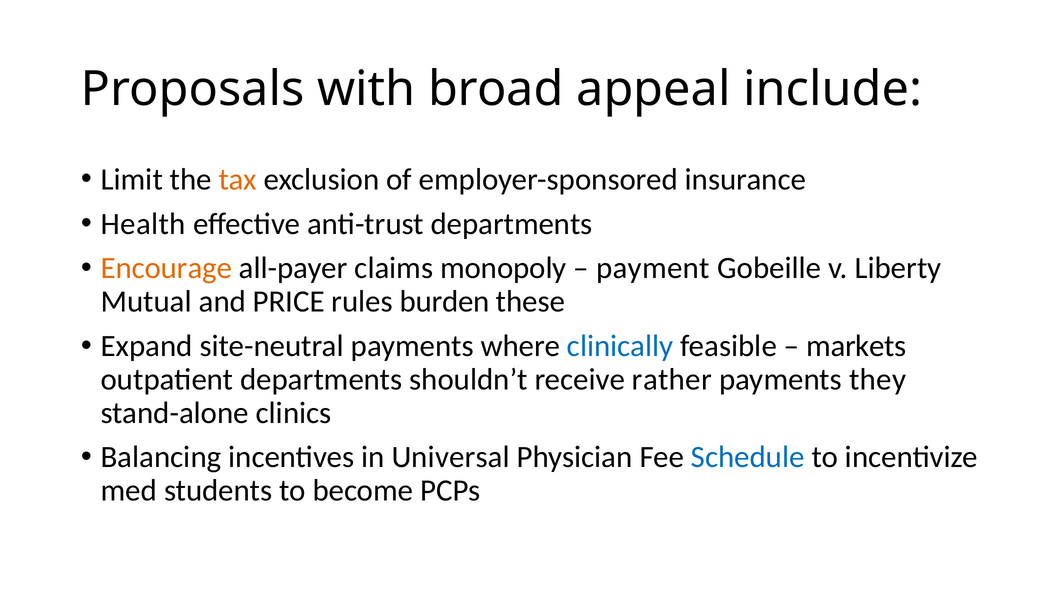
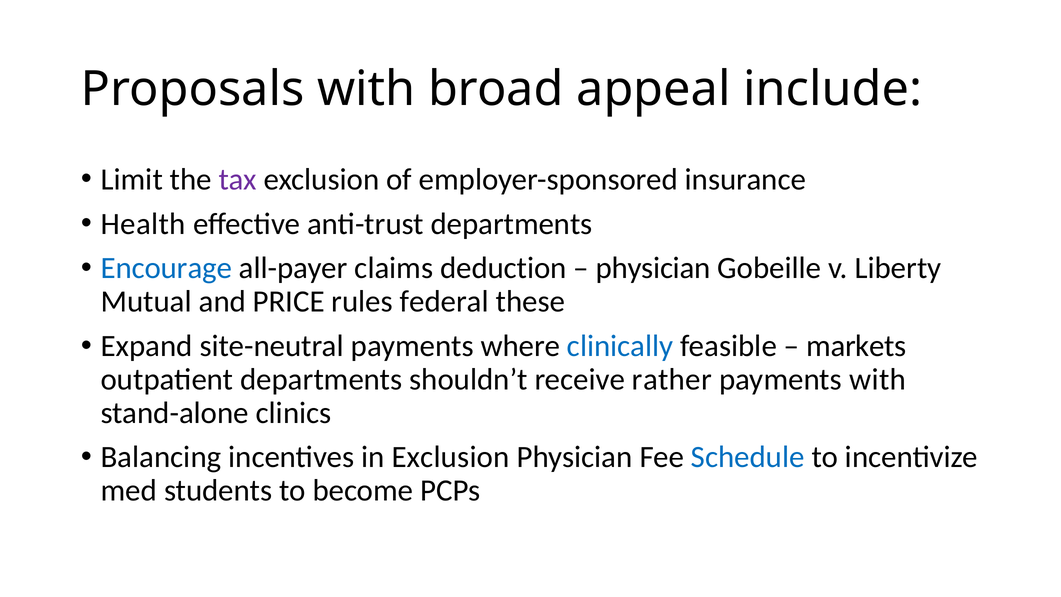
tax colour: orange -> purple (238, 179)
Encourage colour: orange -> blue (166, 268)
monopoly: monopoly -> deduction (503, 268)
payment: payment -> physician (653, 268)
burden: burden -> federal (444, 302)
payments they: they -> with (878, 379)
in Universal: Universal -> Exclusion (451, 457)
